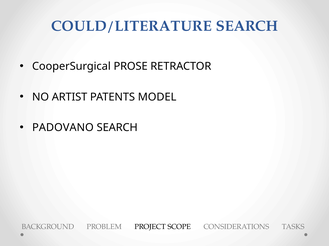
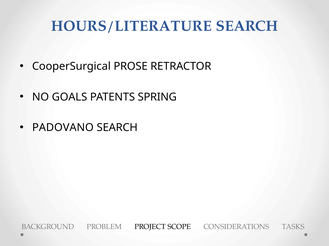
COULD/LITERATURE: COULD/LITERATURE -> HOURS/LITERATURE (131, 26)
ARTIST: ARTIST -> GOALS (70, 97)
MODEL: MODEL -> SPRING (157, 97)
